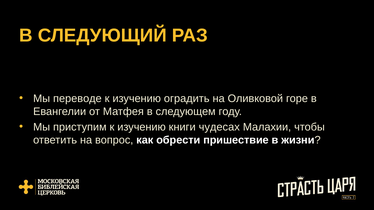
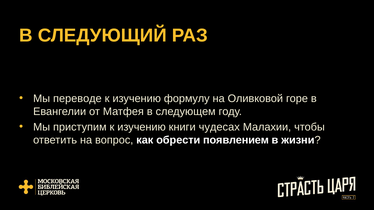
оградить: оградить -> формулу (187, 99)
пришествие: пришествие -> появлением (236, 140)
